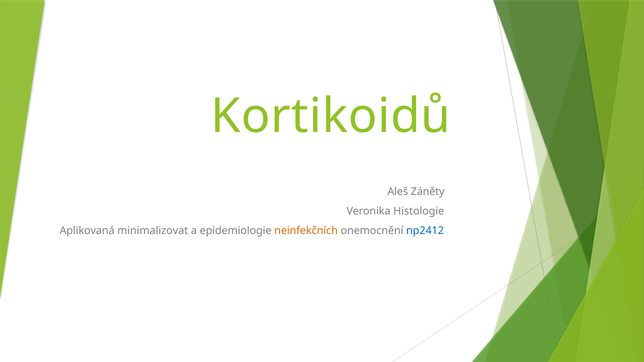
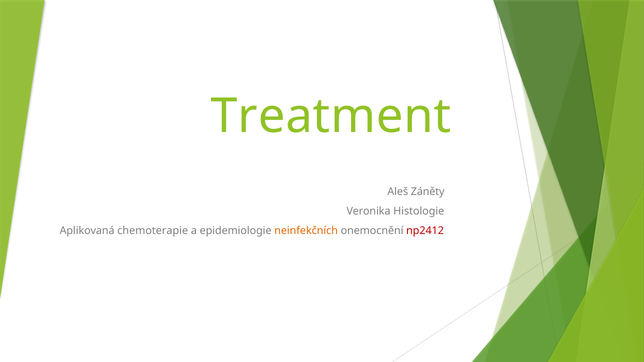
Kortikoidů: Kortikoidů -> Treatment (331, 116)
minimalizovat: minimalizovat -> chemoterapie (153, 231)
np2412 colour: blue -> red (425, 231)
